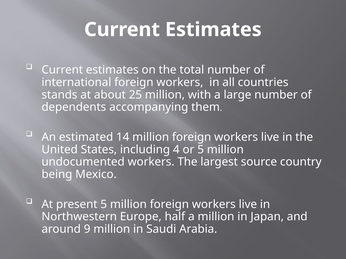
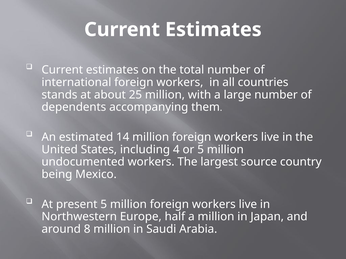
9: 9 -> 8 (87, 230)
